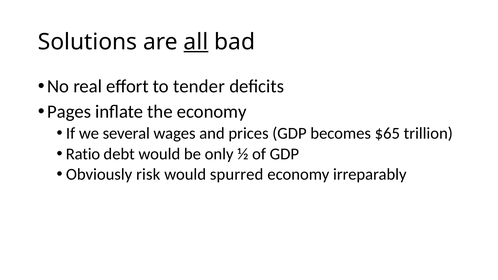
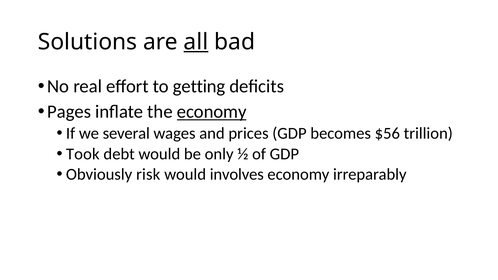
tender: tender -> getting (199, 86)
economy underline: none -> present (212, 112)
$65: $65 -> $56 (387, 133)
Ratio: Ratio -> Took (83, 154)
spurred: spurred -> involves (237, 174)
